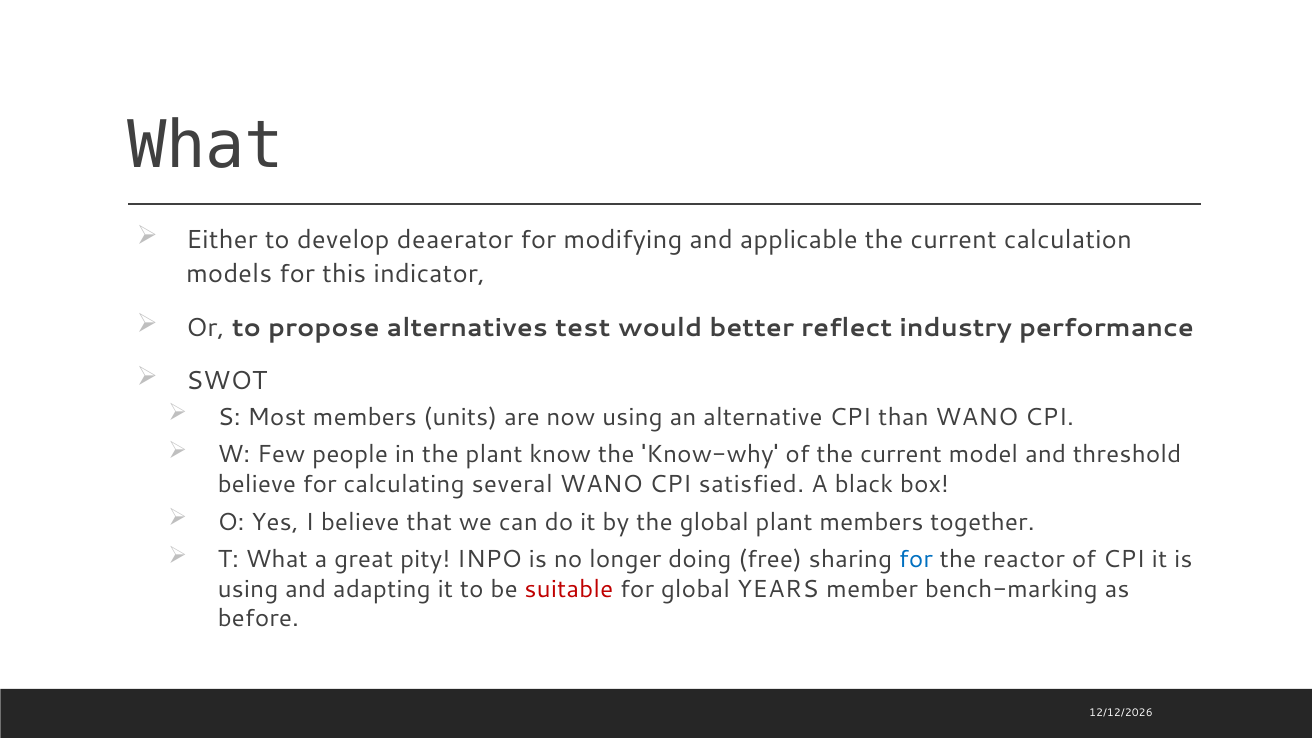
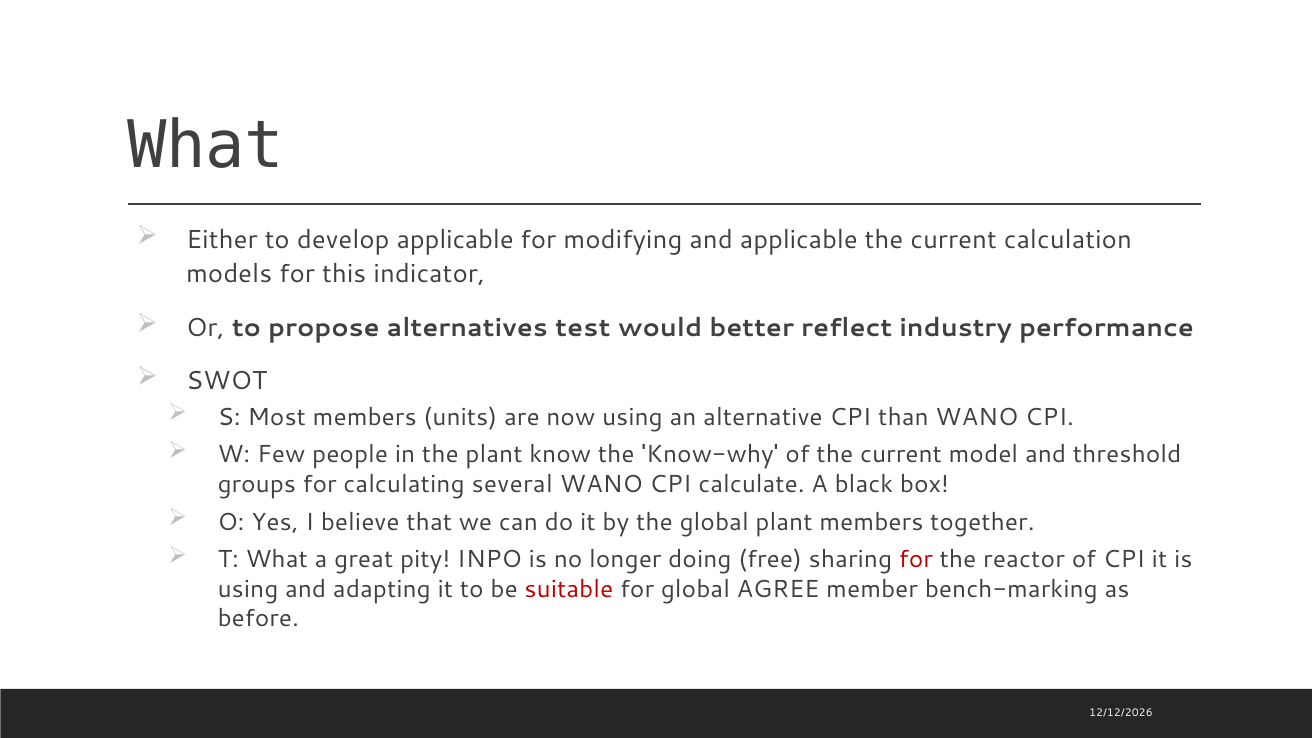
develop deaerator: deaerator -> applicable (455, 240)
believe: believe -> groups (257, 484)
satisfied: satisfied -> calculate (752, 484)
for colour: blue -> red (916, 560)
YEARS: YEARS -> AGREE (778, 589)
